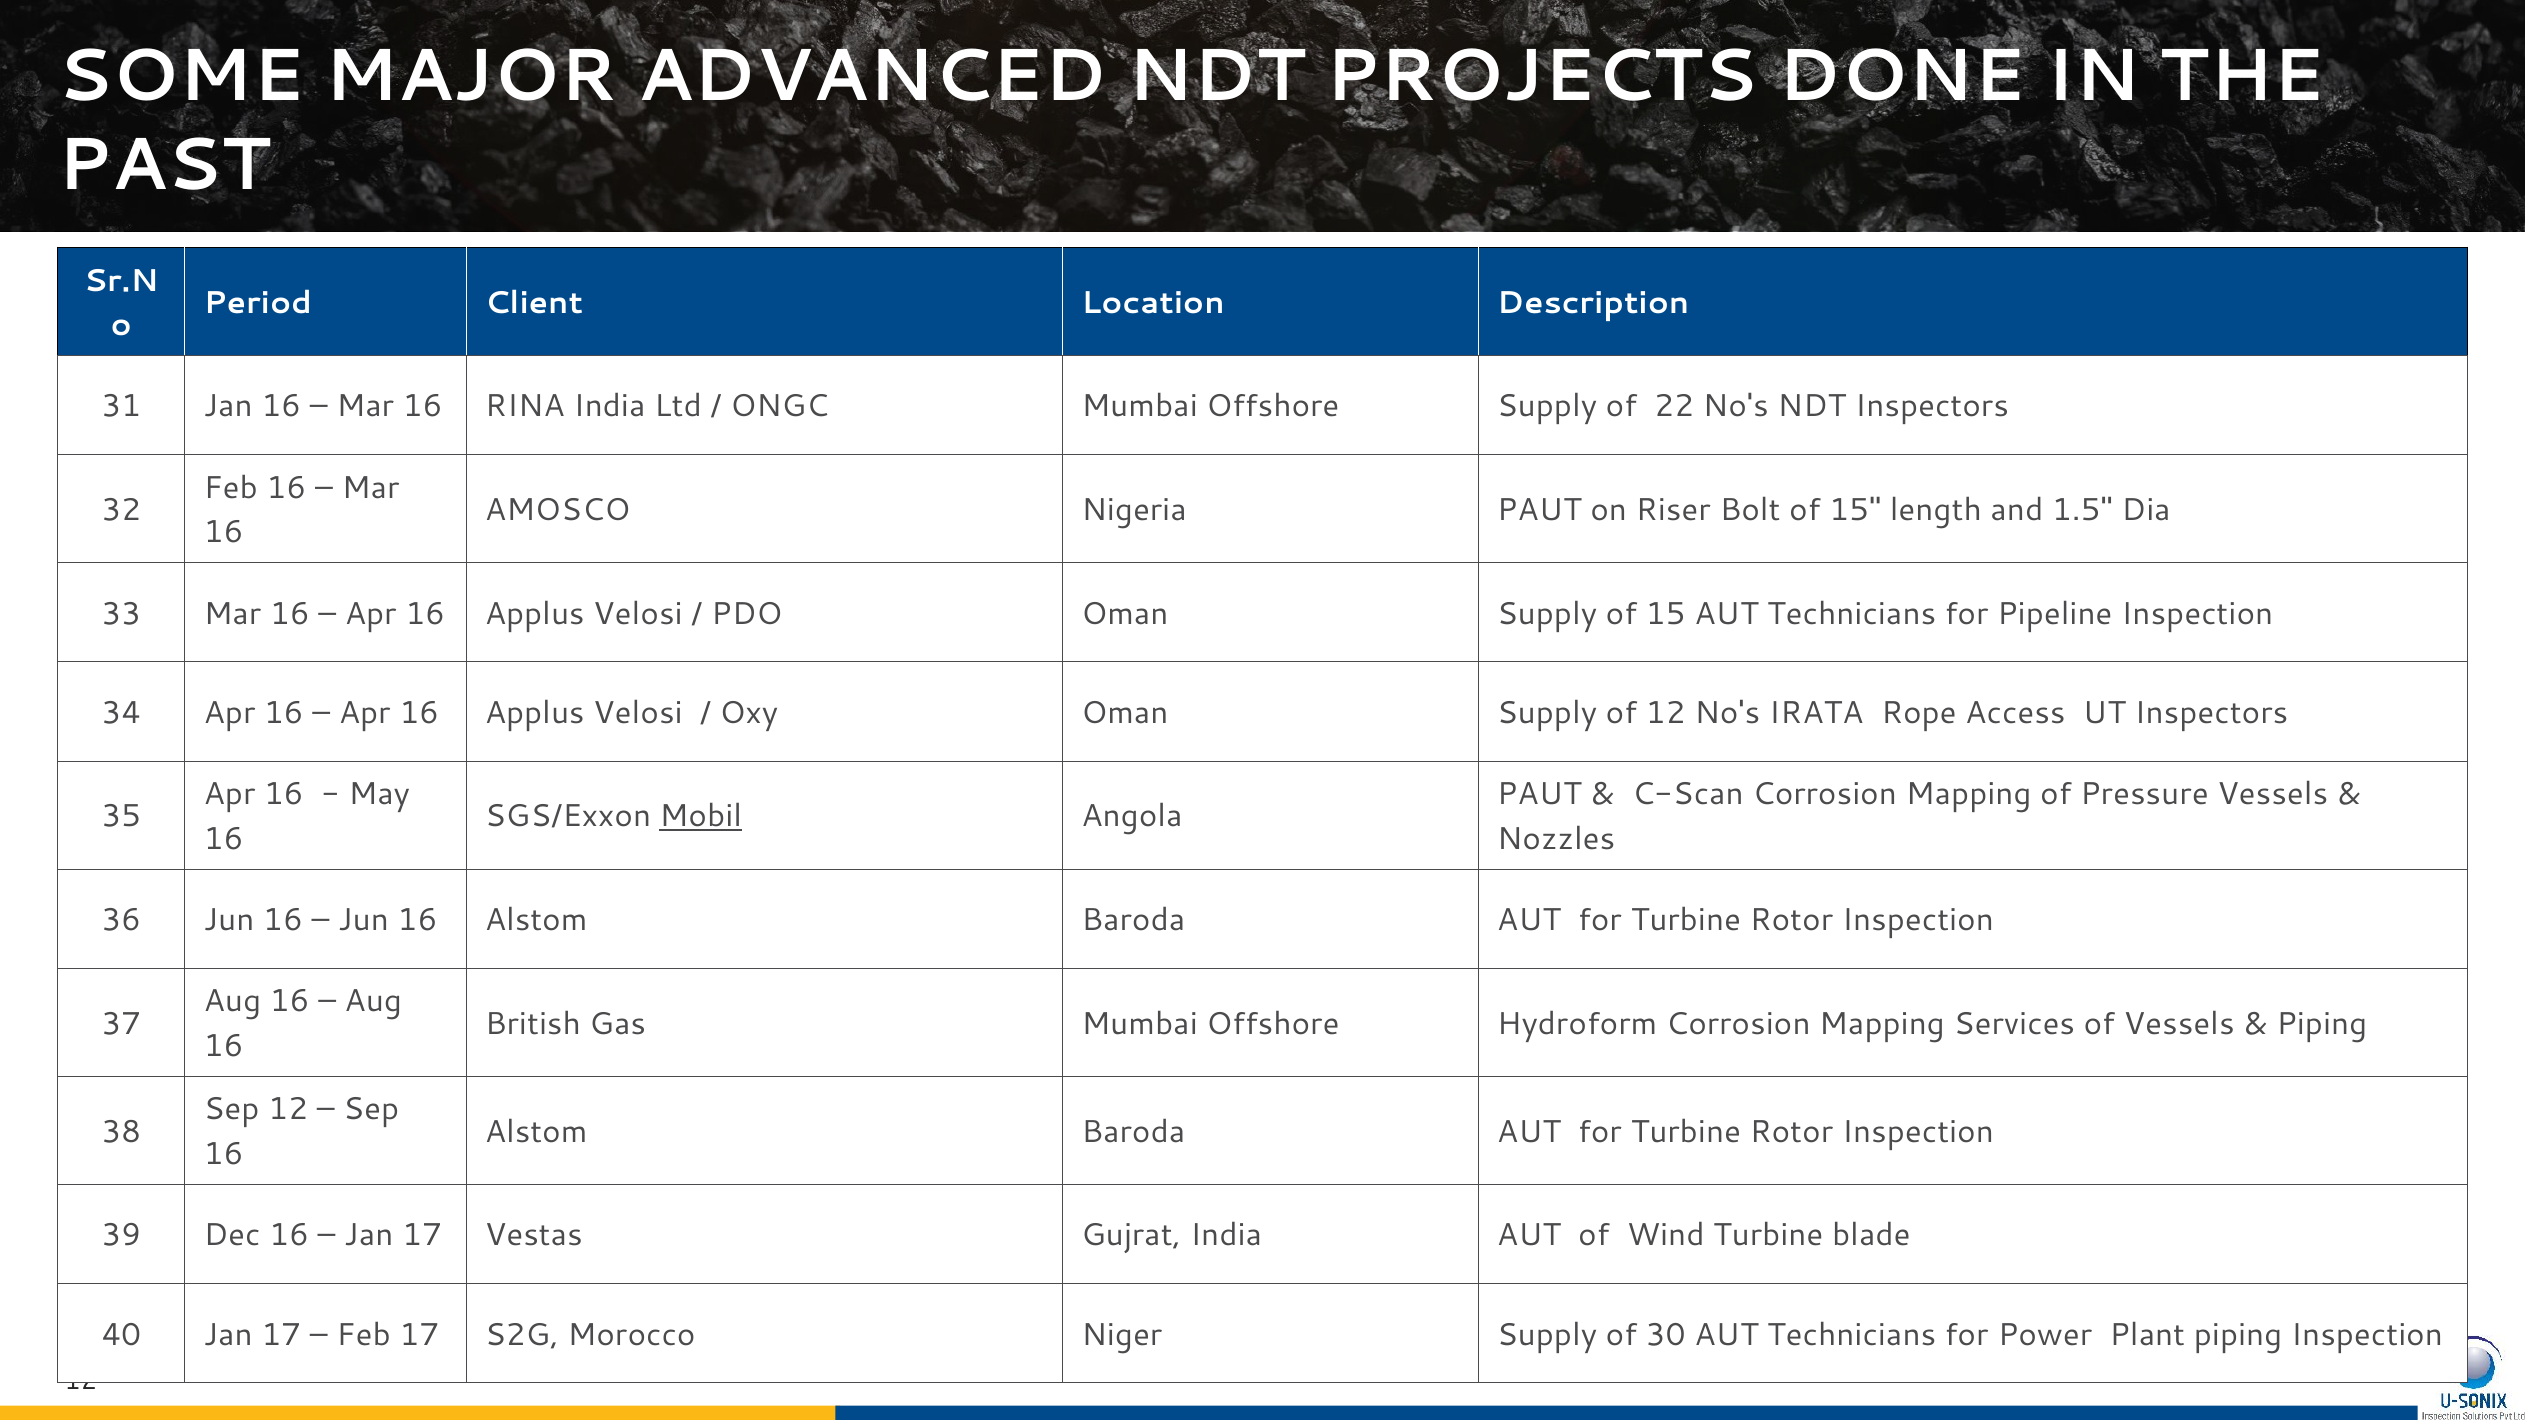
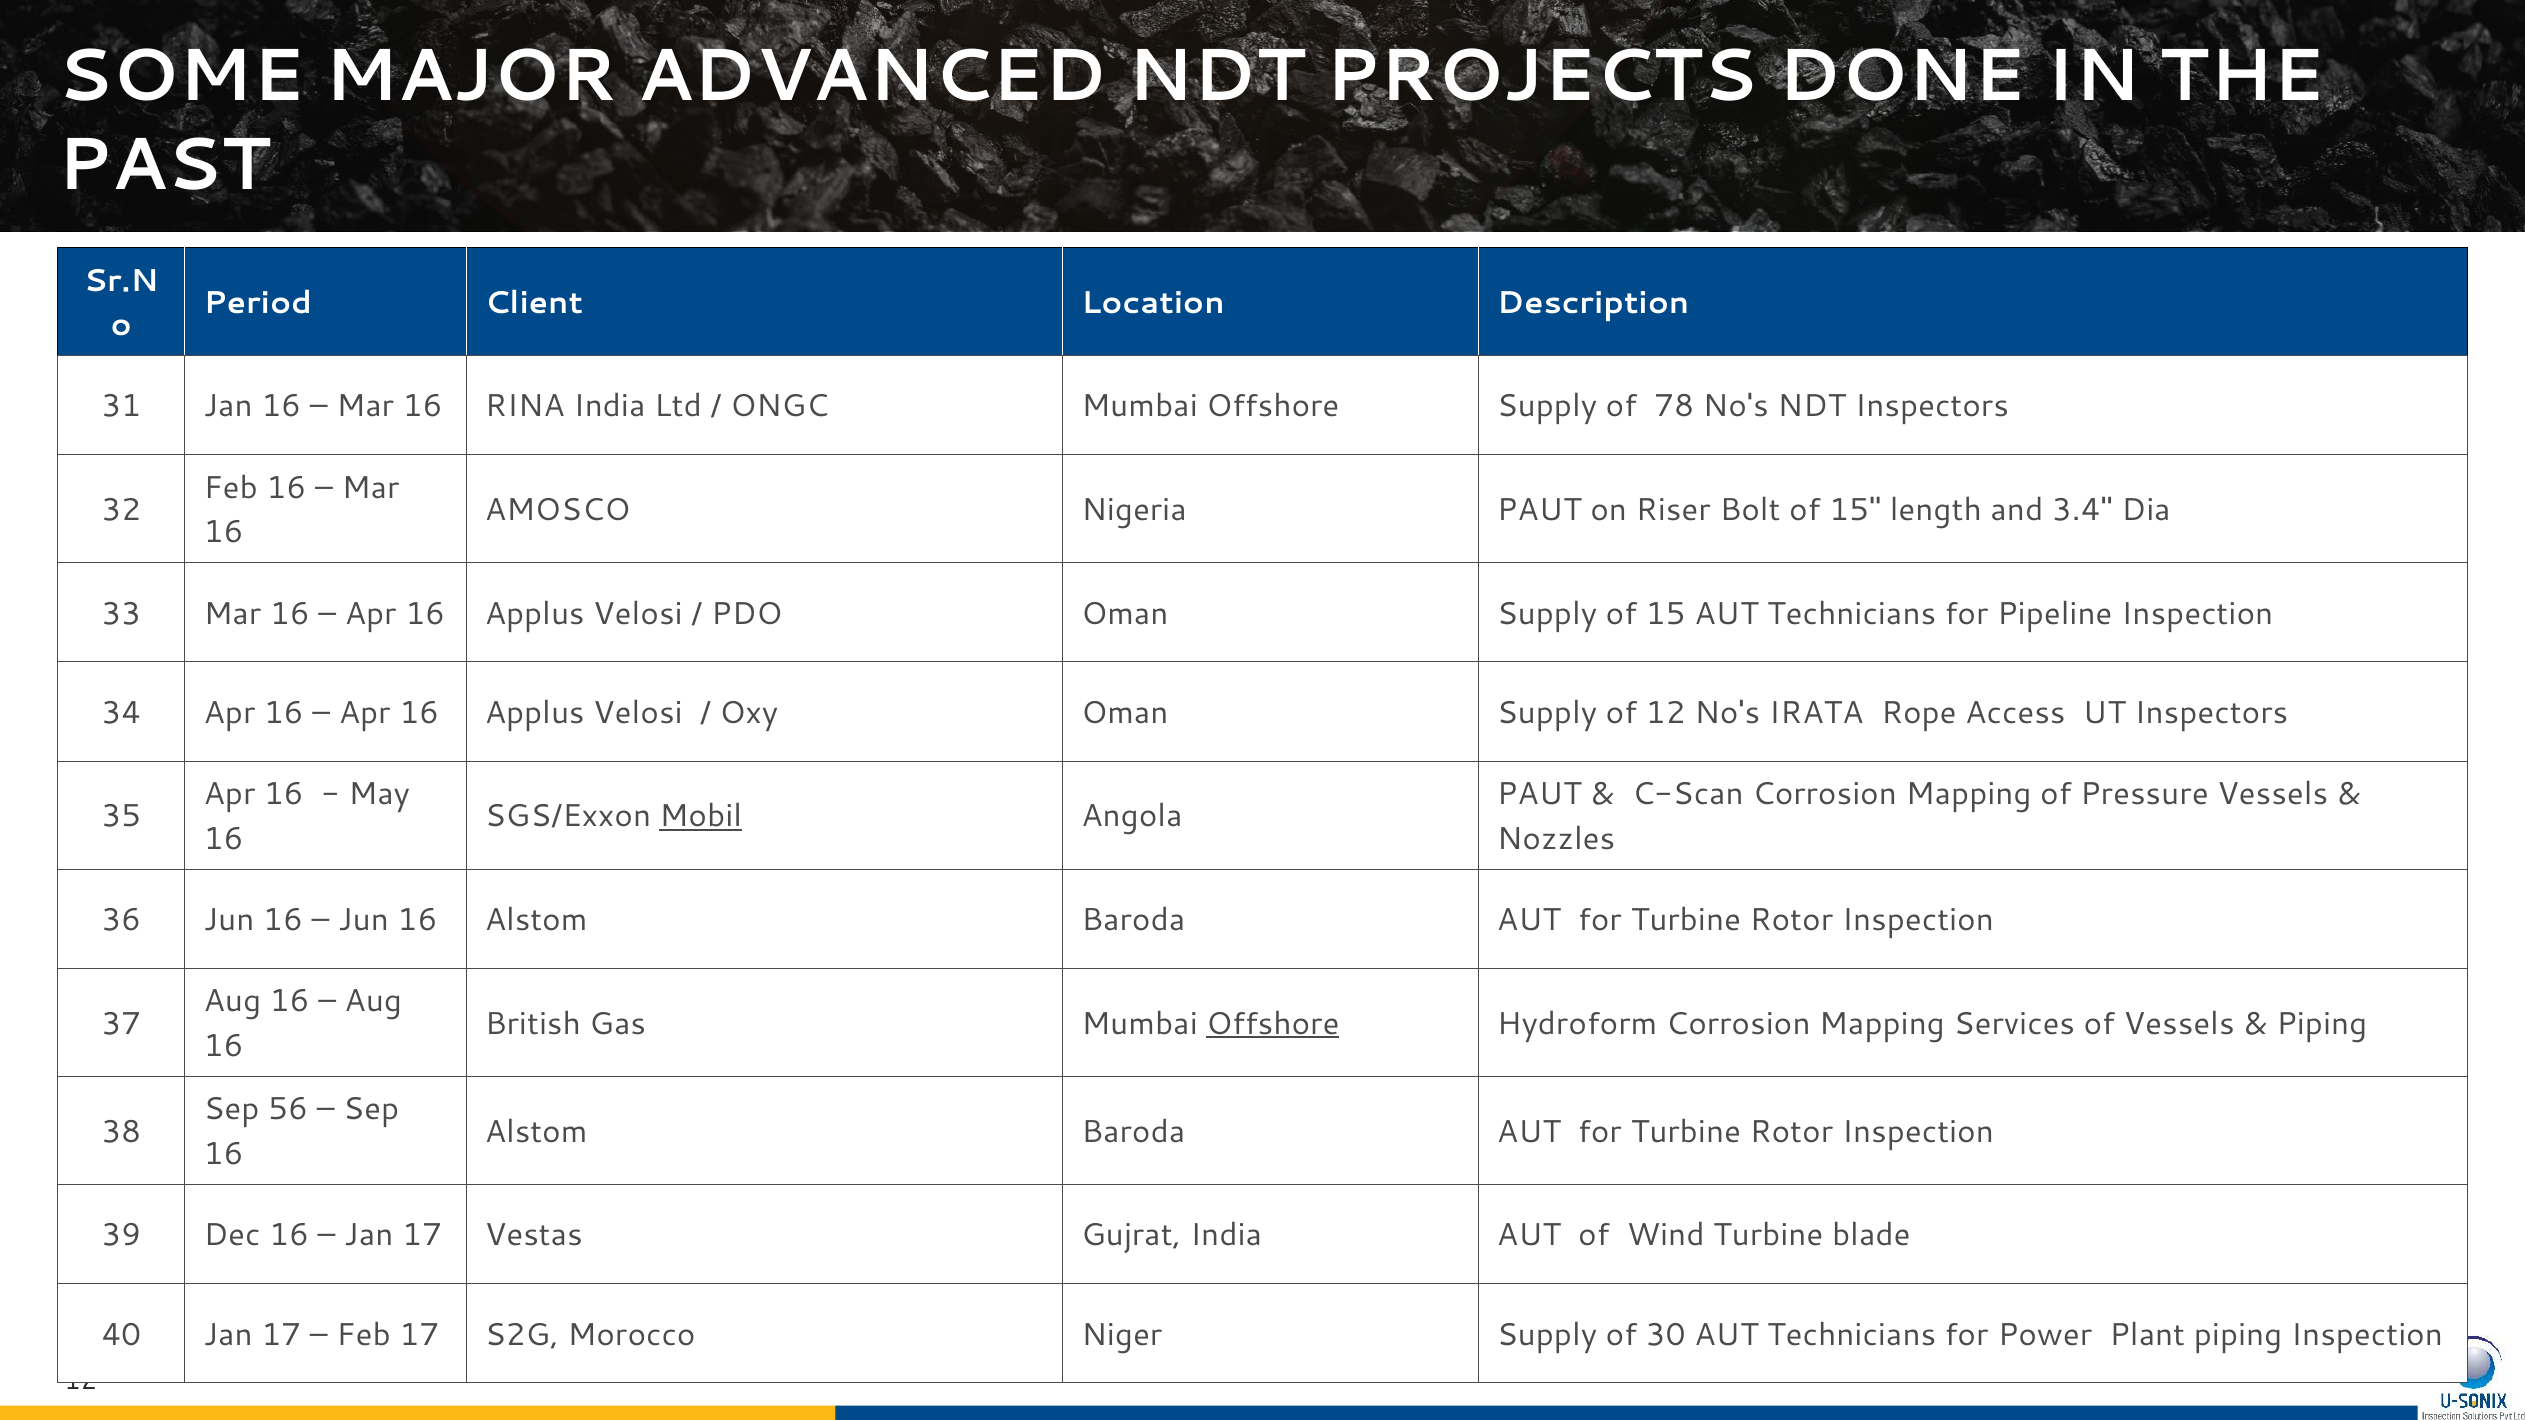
22: 22 -> 78 (1674, 407)
1.5: 1.5 -> 3.4 (2082, 510)
Offshore underline: none -> present (1273, 1024)
Sep 12: 12 -> 56 (288, 1110)
